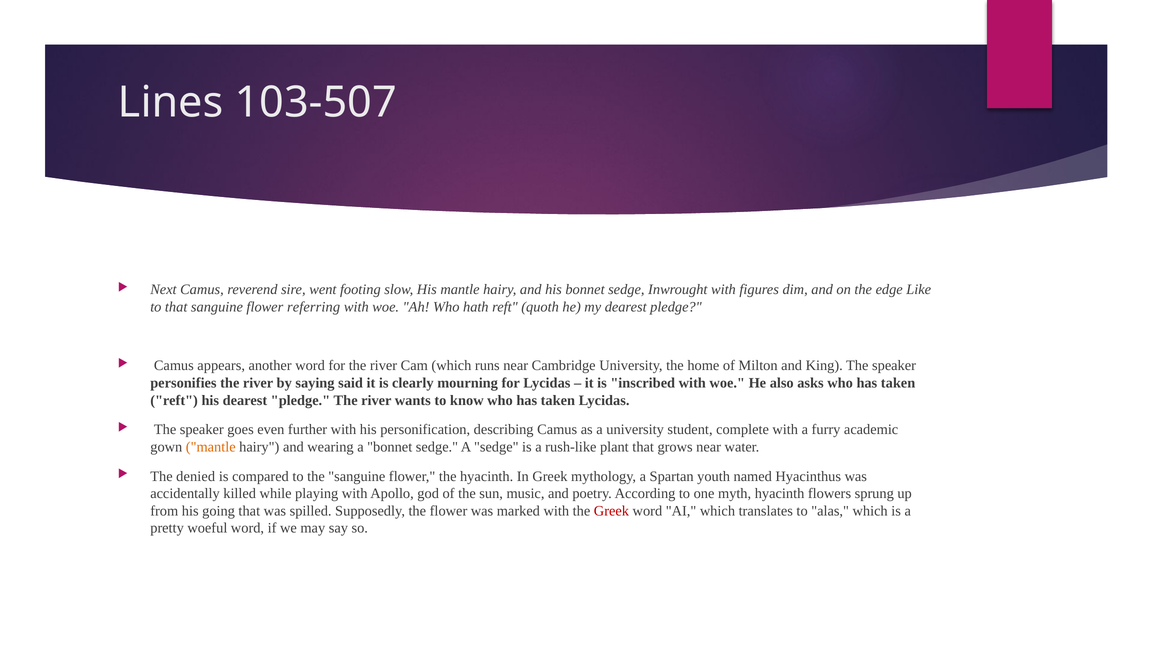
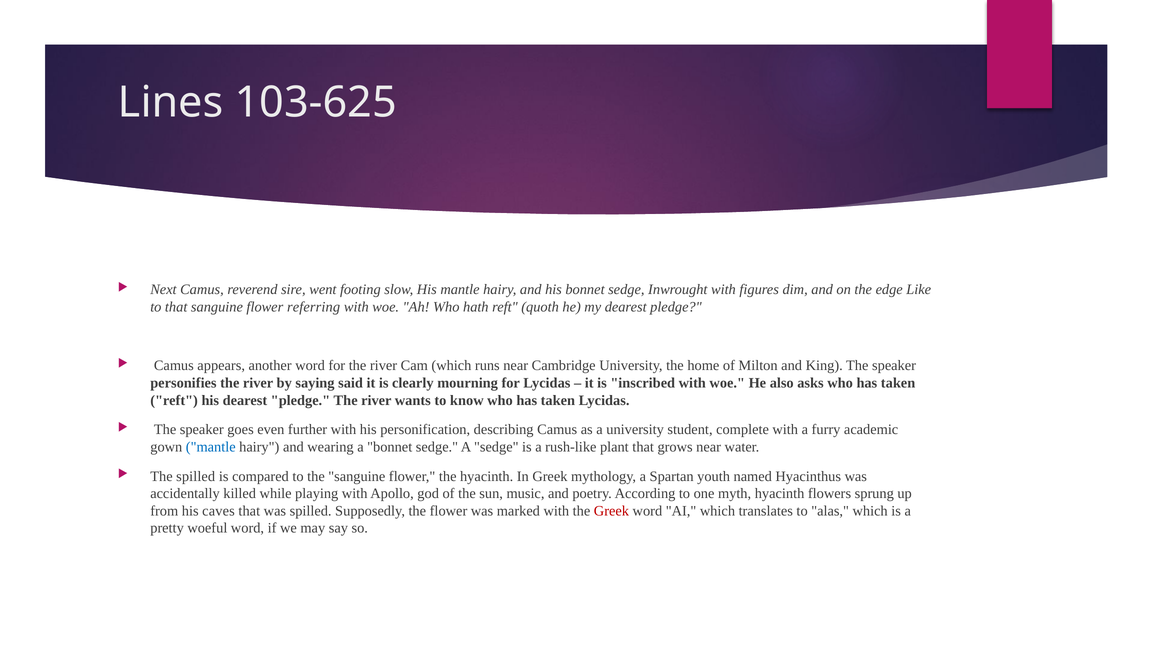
103-507: 103-507 -> 103-625 (316, 103)
mantle colour: orange -> blue (211, 447)
The denied: denied -> spilled (196, 476)
going: going -> caves (218, 511)
